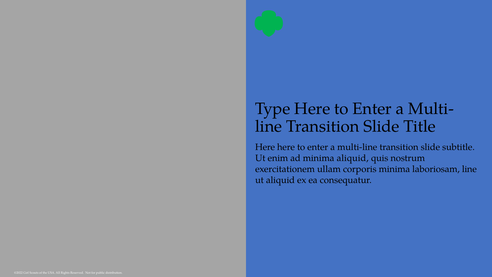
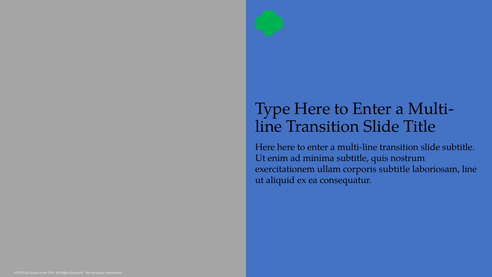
minima aliquid: aliquid -> subtitle (353, 158)
corporis minima: minima -> subtitle (394, 169)
